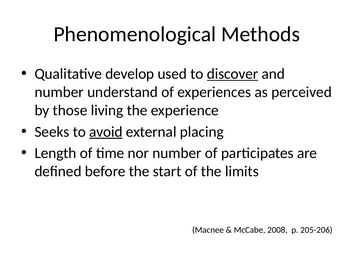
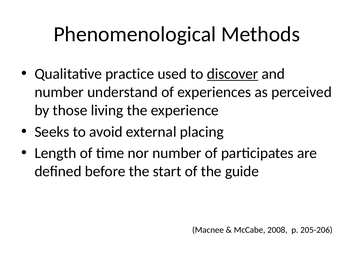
develop: develop -> practice (130, 74)
avoid underline: present -> none (106, 132)
limits: limits -> guide (242, 172)
